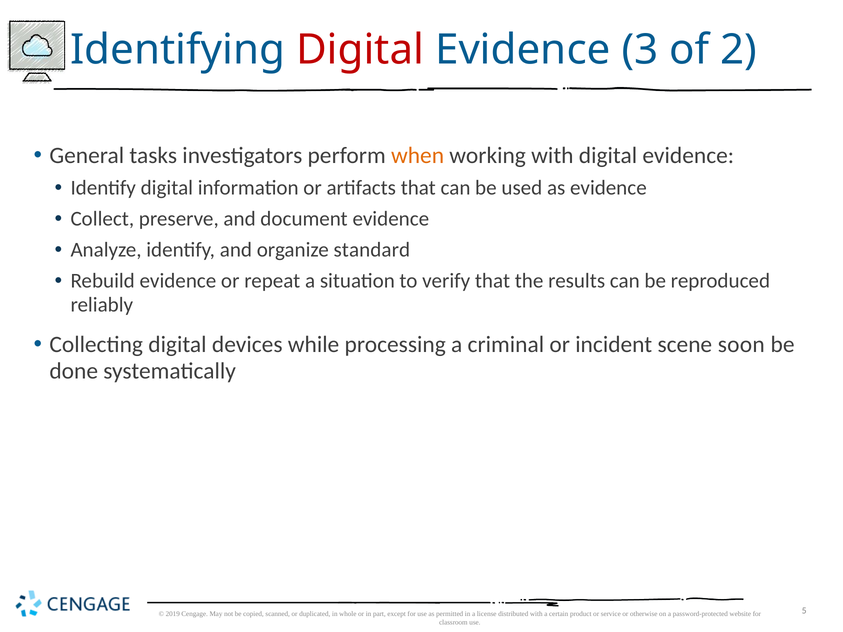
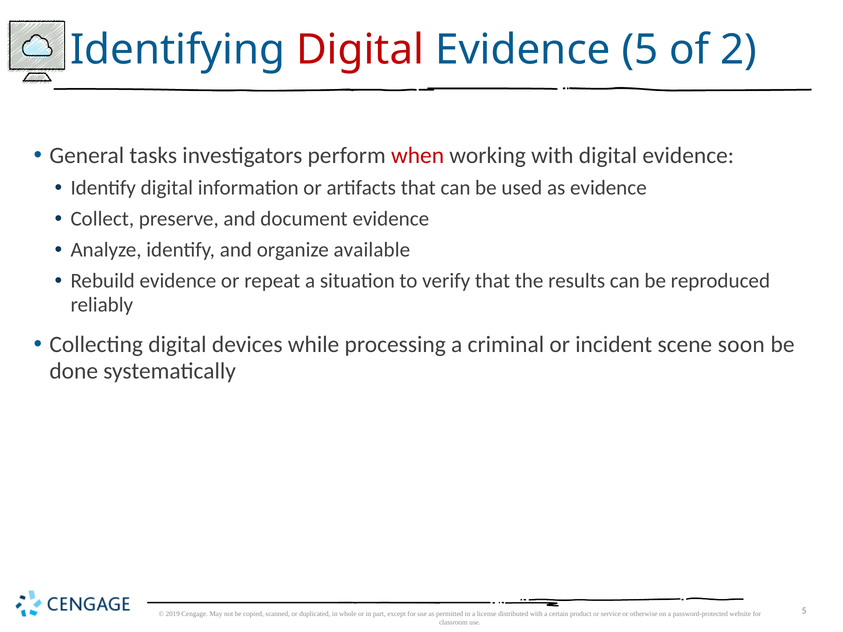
Evidence 3: 3 -> 5 (640, 50)
when colour: orange -> red (418, 155)
standard: standard -> available (372, 250)
